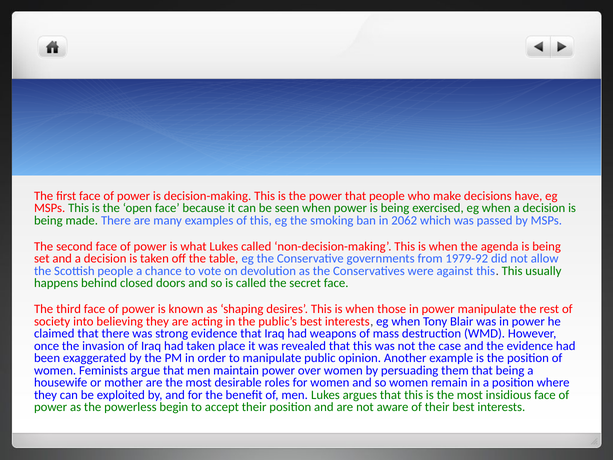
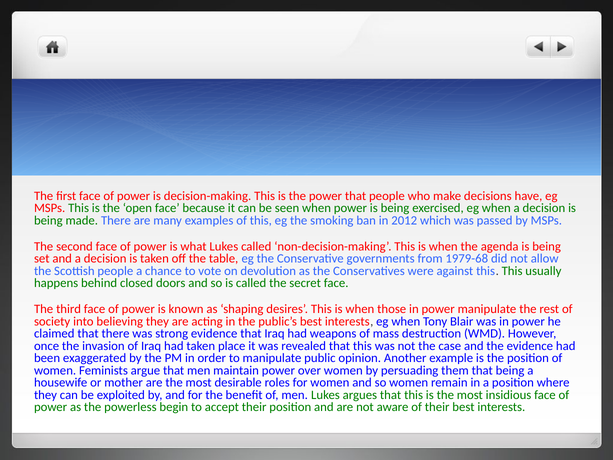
2062: 2062 -> 2012 (404, 220)
1979-92: 1979-92 -> 1979-68 (467, 259)
